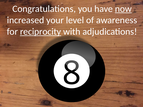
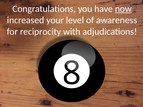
reciprocity underline: present -> none (41, 32)
